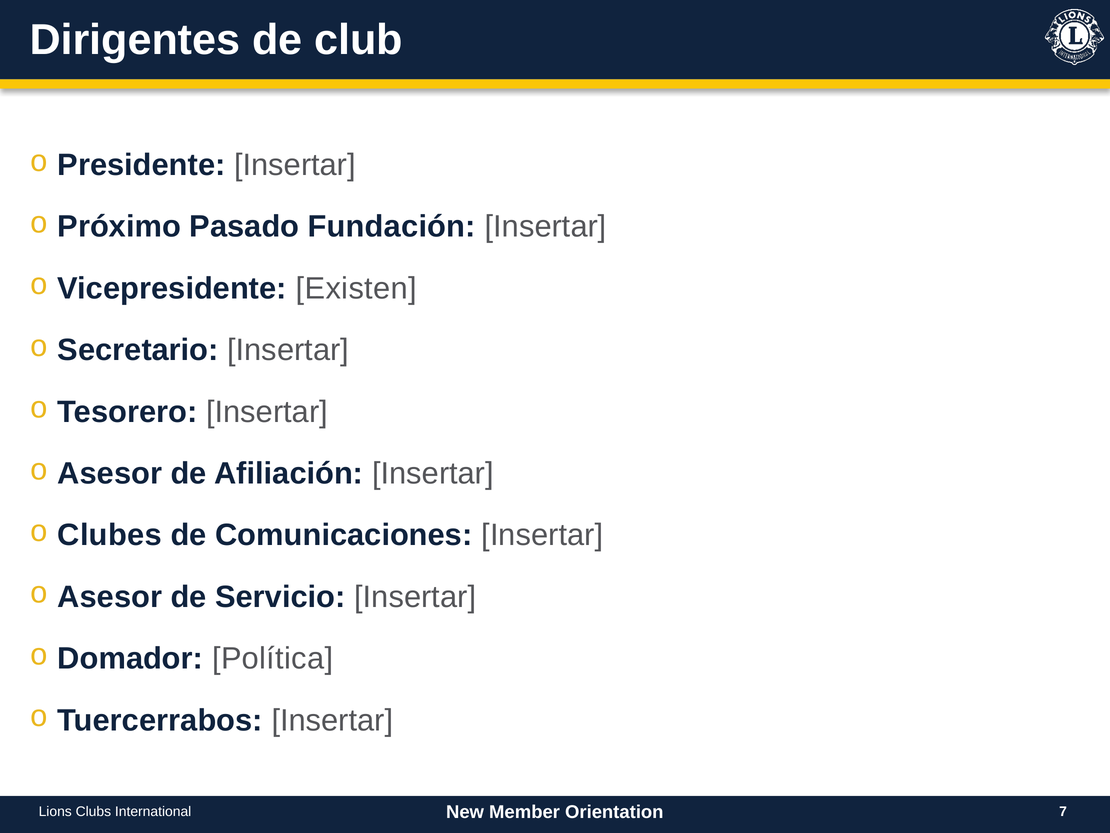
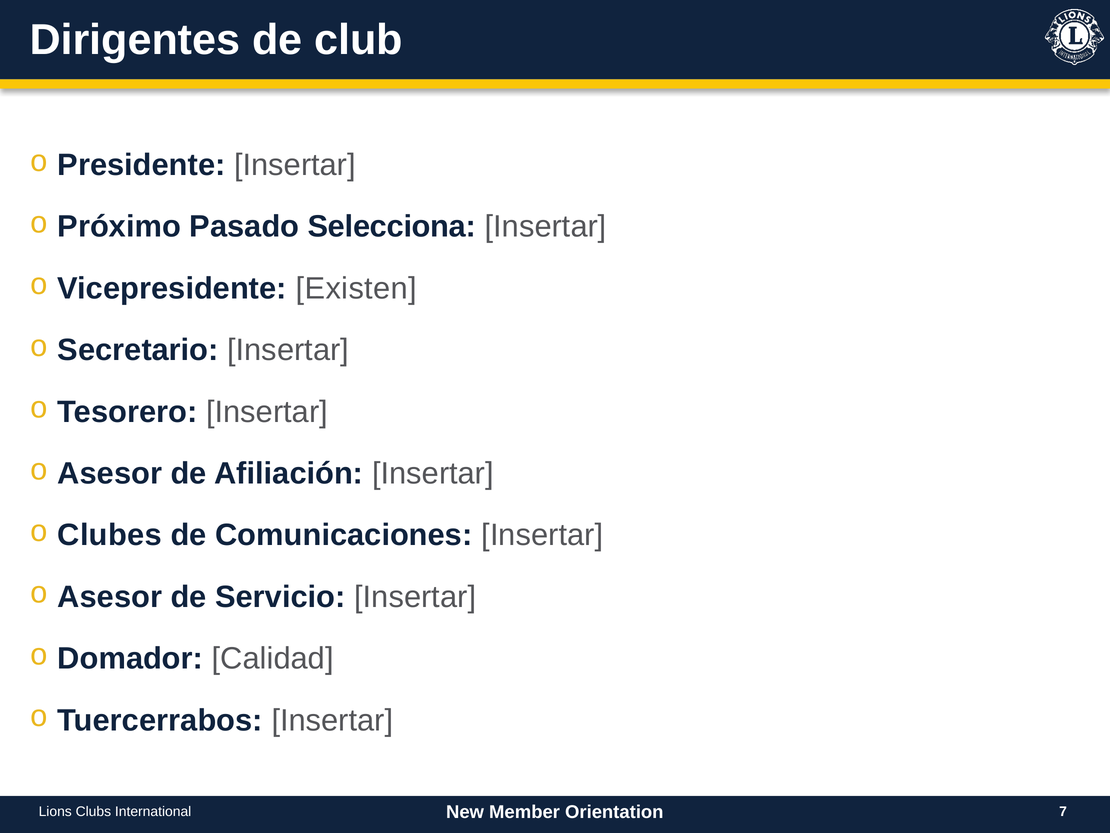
Fundación: Fundación -> Selecciona (392, 227)
Política: Política -> Calidad (273, 658)
